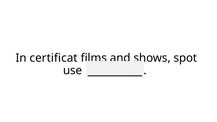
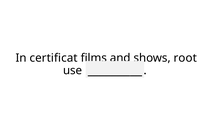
spot: spot -> root (185, 58)
